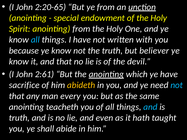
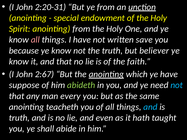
2:20-65: 2:20-65 -> 2:20-31 (50, 7)
all colour: light blue -> pink (35, 40)
with: with -> save (144, 40)
devil: devil -> faith (139, 62)
2:61: 2:61 -> 2:67 (44, 74)
sacrifice: sacrifice -> suppose (24, 85)
abideth colour: yellow -> light green (81, 85)
